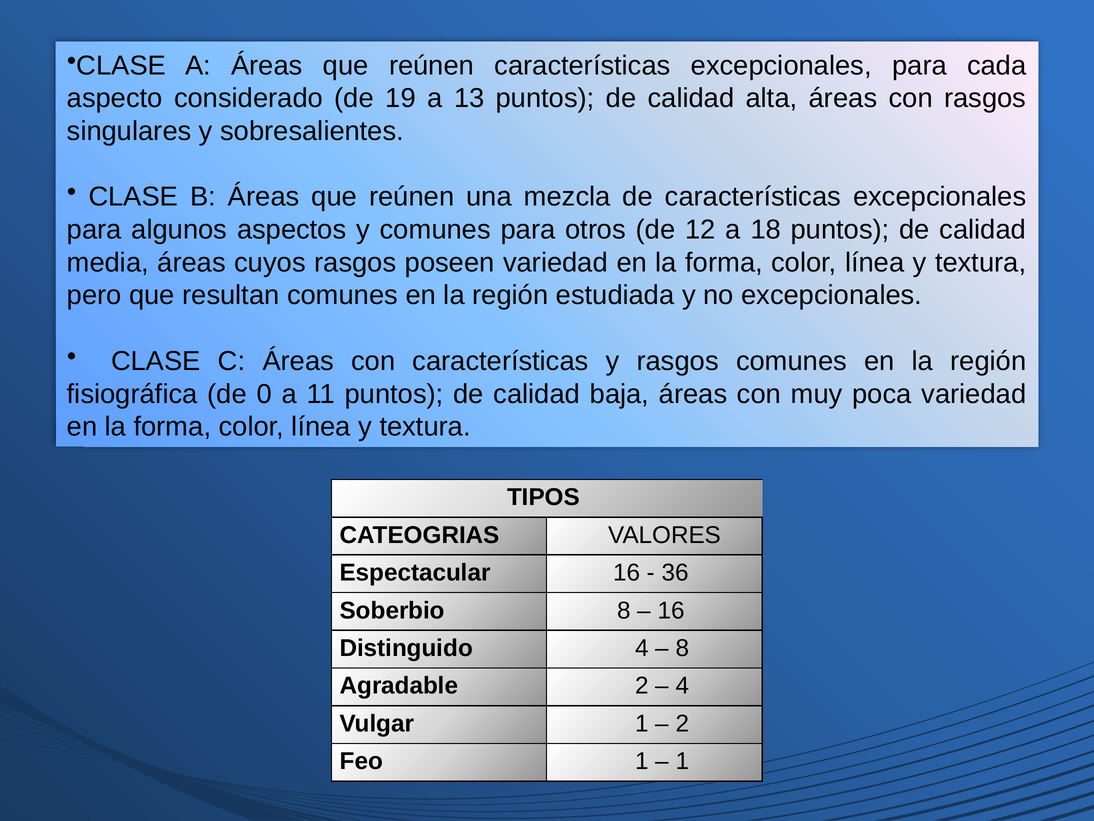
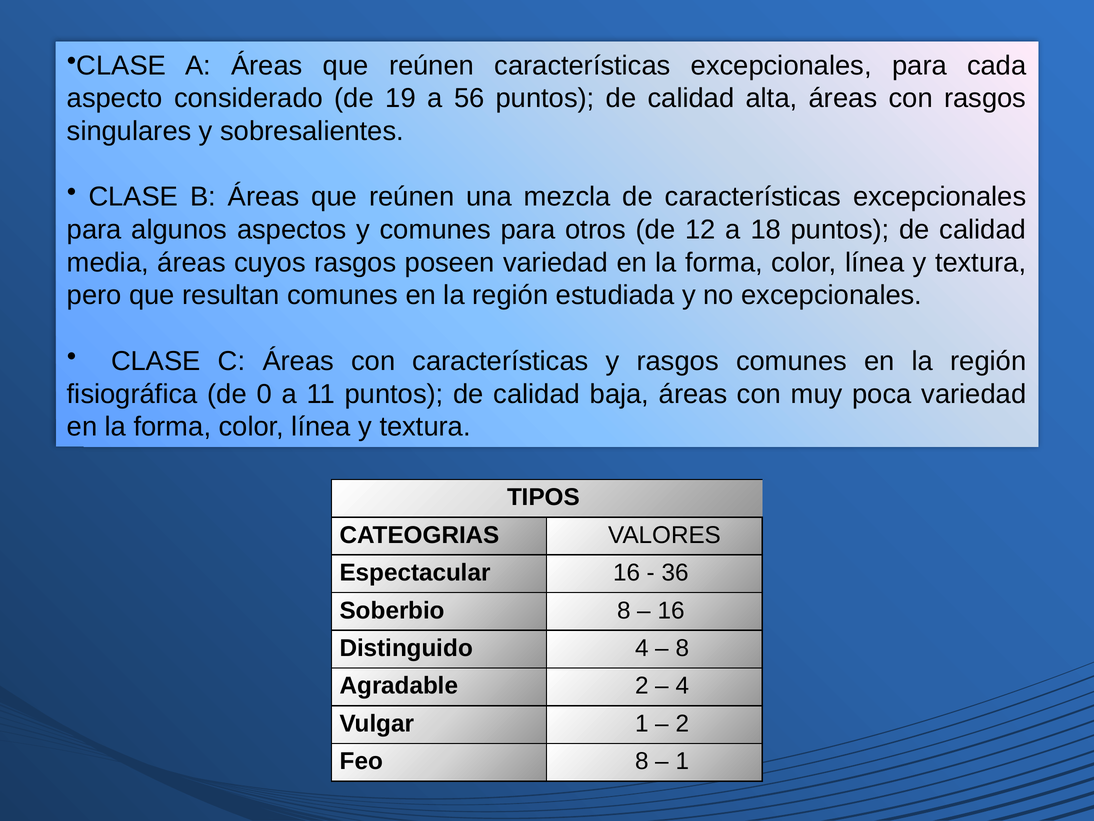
13: 13 -> 56 (469, 98)
Feo 1: 1 -> 8 (642, 761)
